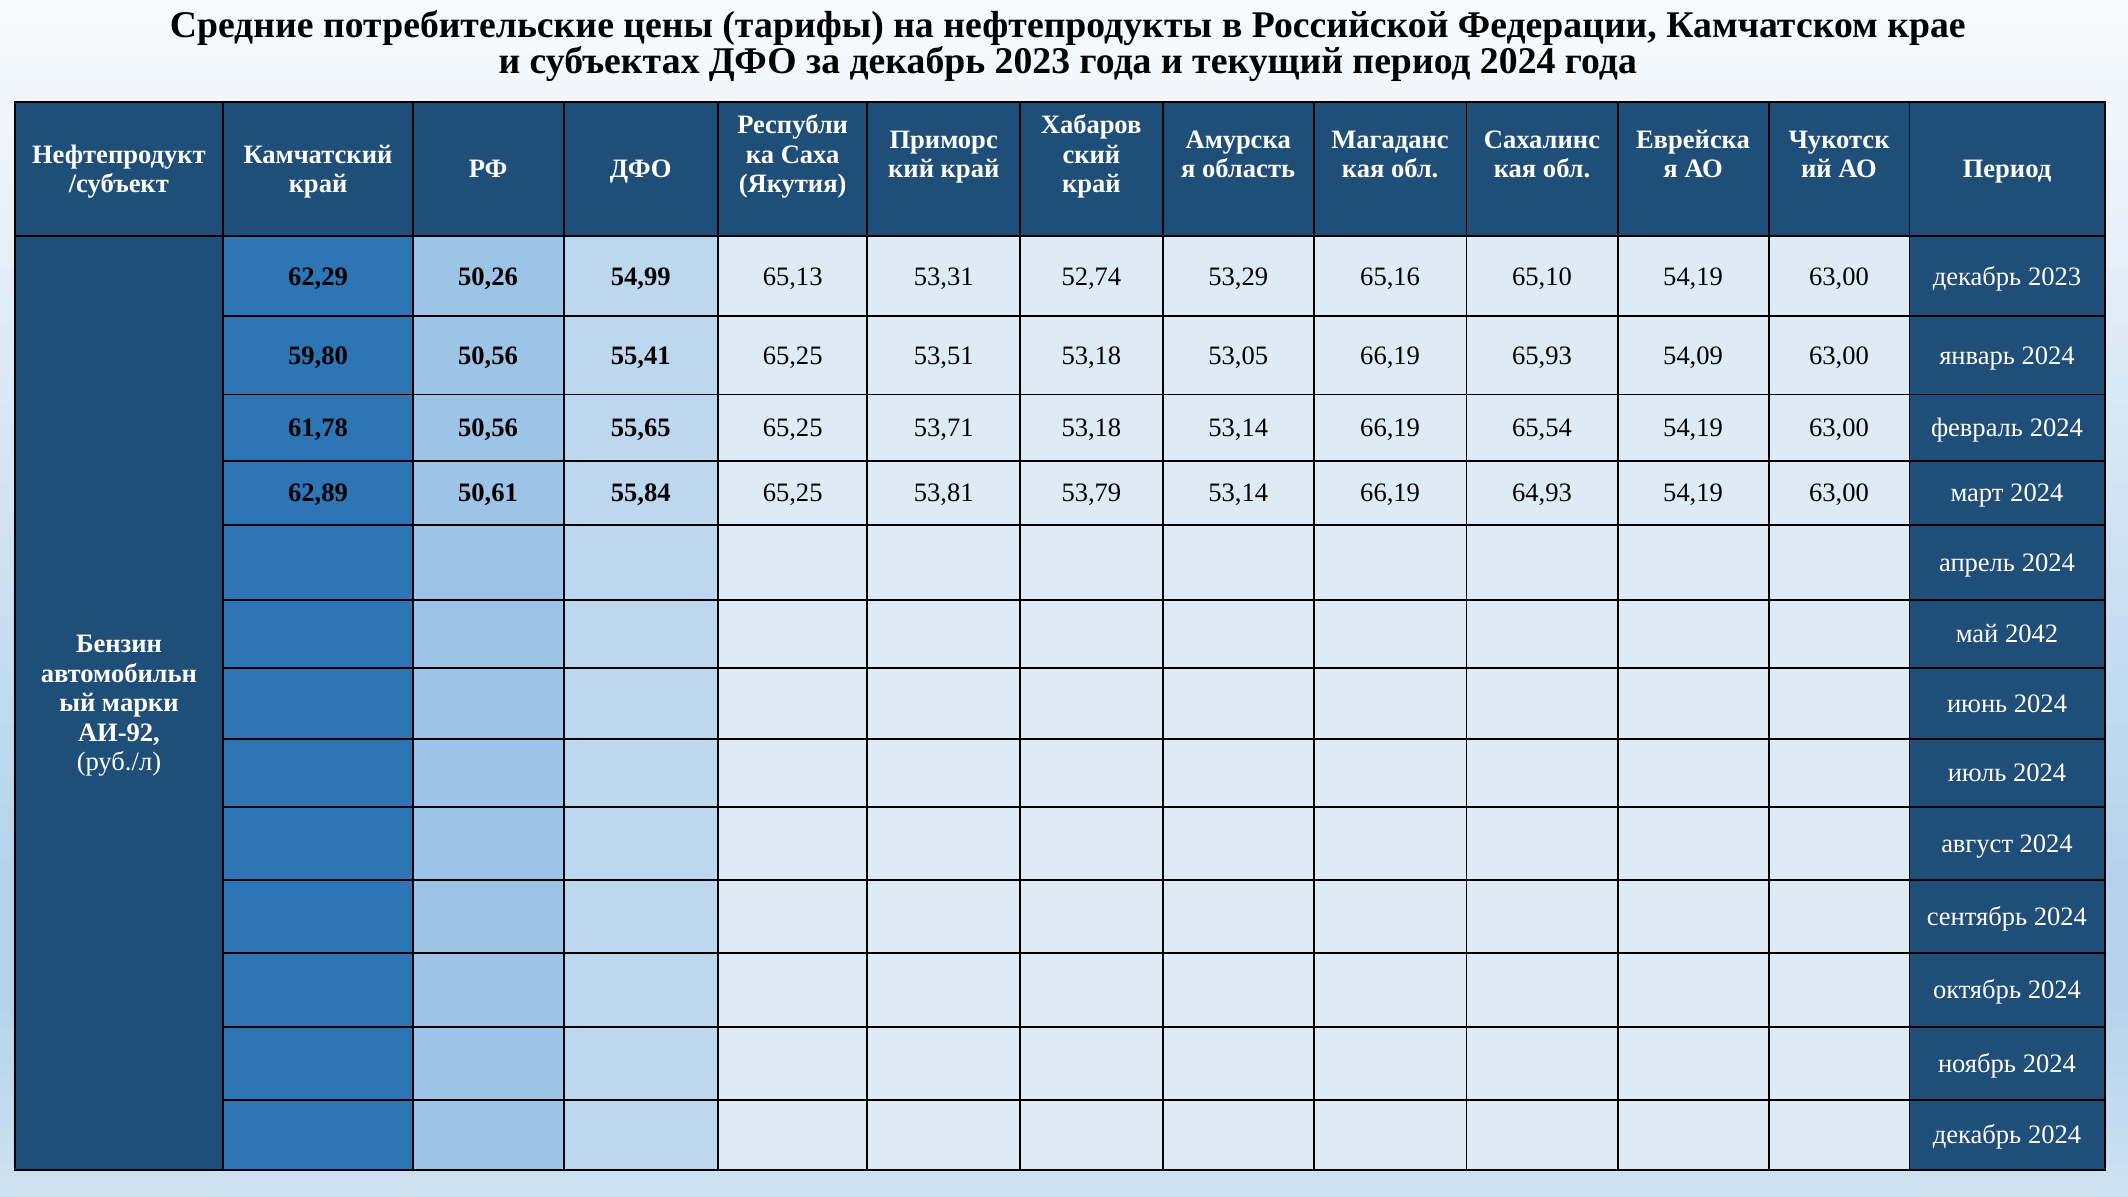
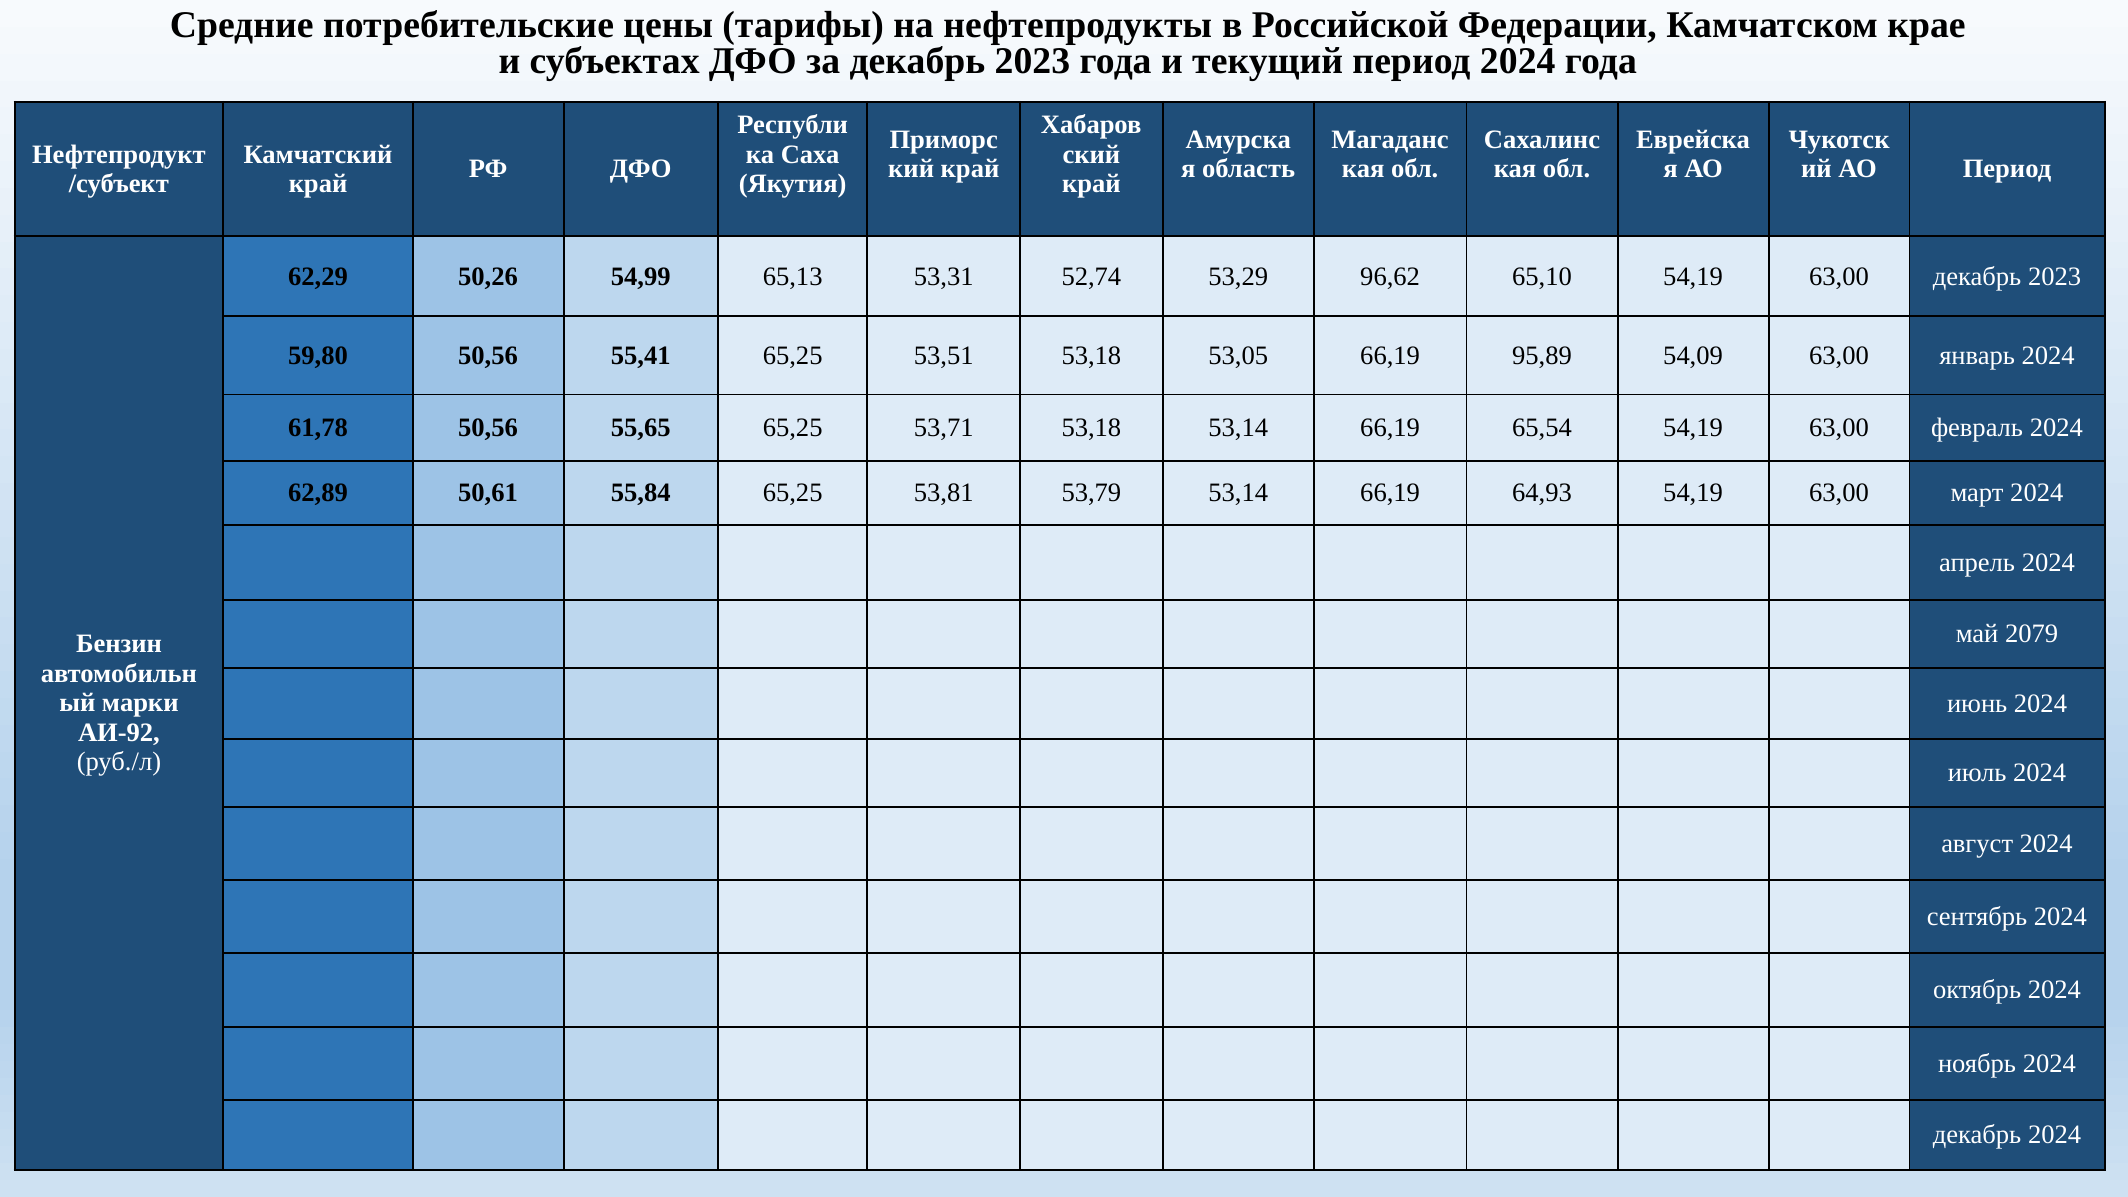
65,16: 65,16 -> 96,62 (1390, 276)
65,93: 65,93 -> 95,89 (1542, 356)
2042: 2042 -> 2079 (2032, 634)
